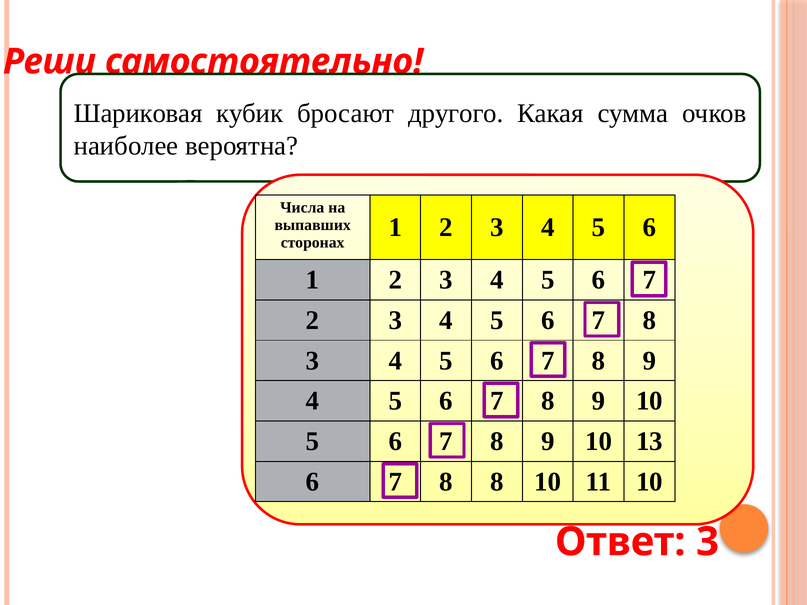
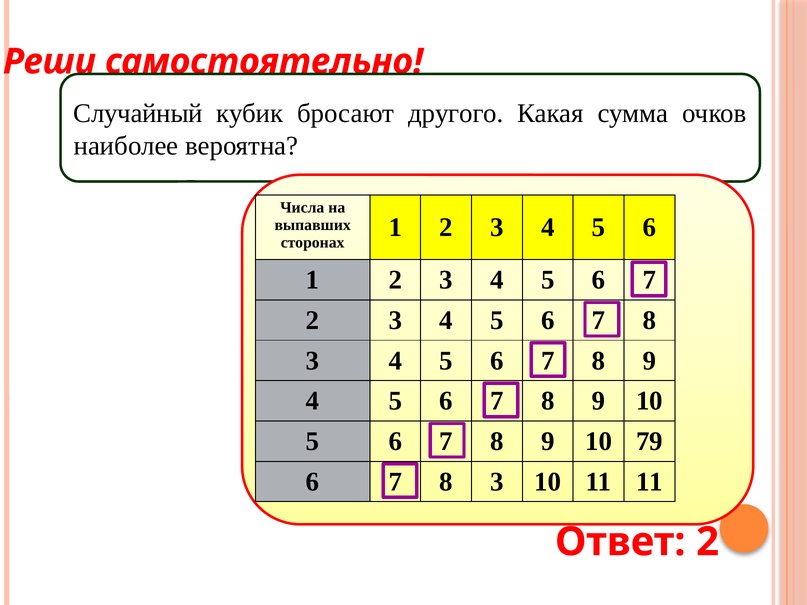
Шариковая: Шариковая -> Случайный (138, 114)
13: 13 -> 79 (650, 442)
8: 8 -> 3 (497, 482)
11 10: 10 -> 11 (649, 482)
Ответ 3: 3 -> 2 (708, 542)
